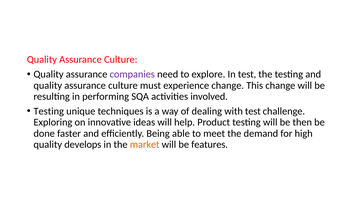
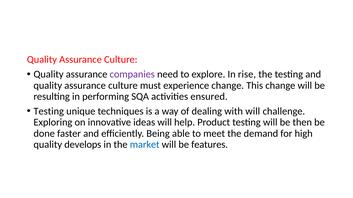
In test: test -> rise (247, 74)
involved: involved -> ensured (209, 97)
with test: test -> will (253, 112)
market colour: orange -> blue (145, 145)
